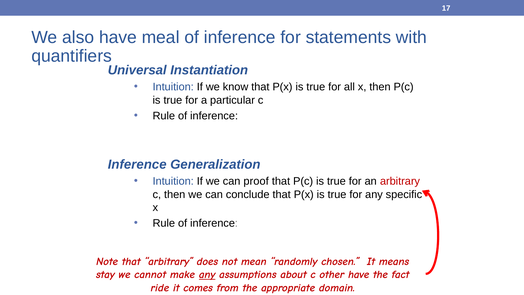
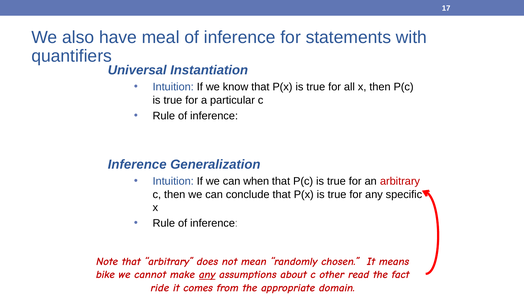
proof: proof -> when (256, 181)
stay: stay -> bike (105, 274)
other have: have -> read (359, 274)
